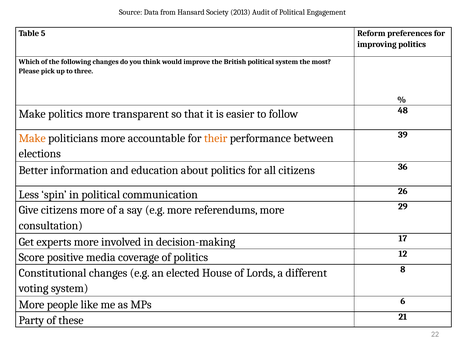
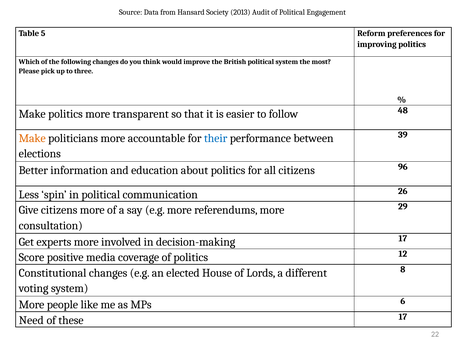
their colour: orange -> blue (216, 138)
36: 36 -> 96 (403, 167)
Party: Party -> Need (31, 321)
these 21: 21 -> 17 (403, 317)
